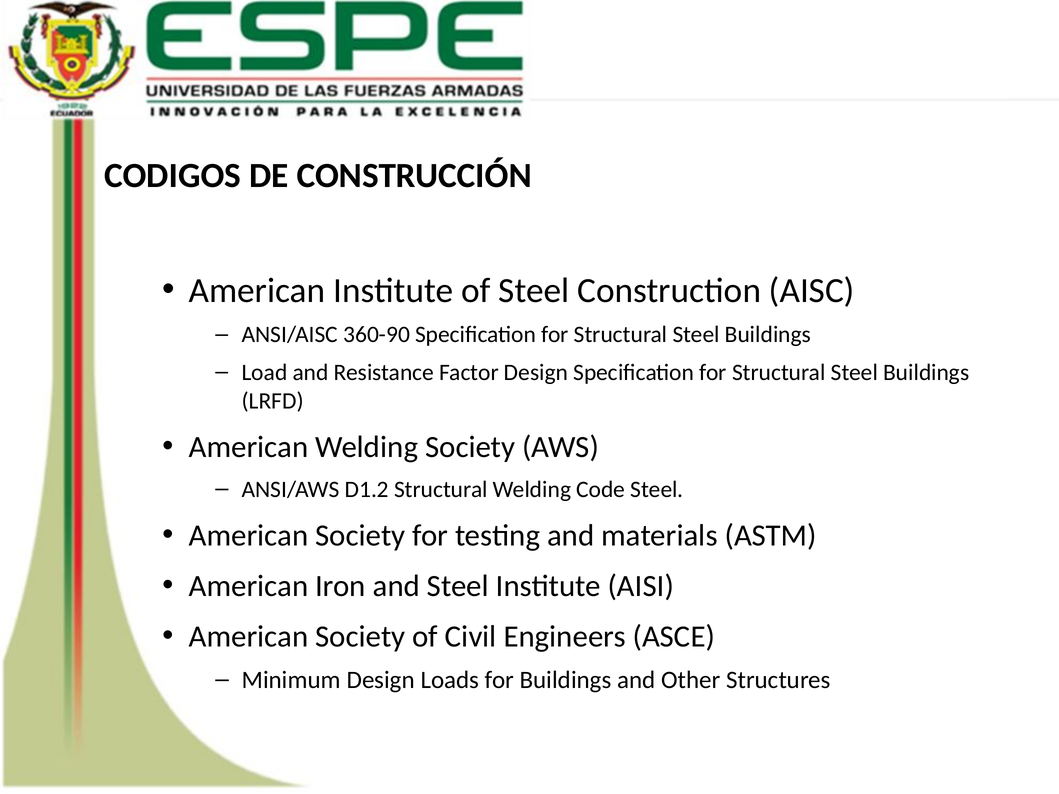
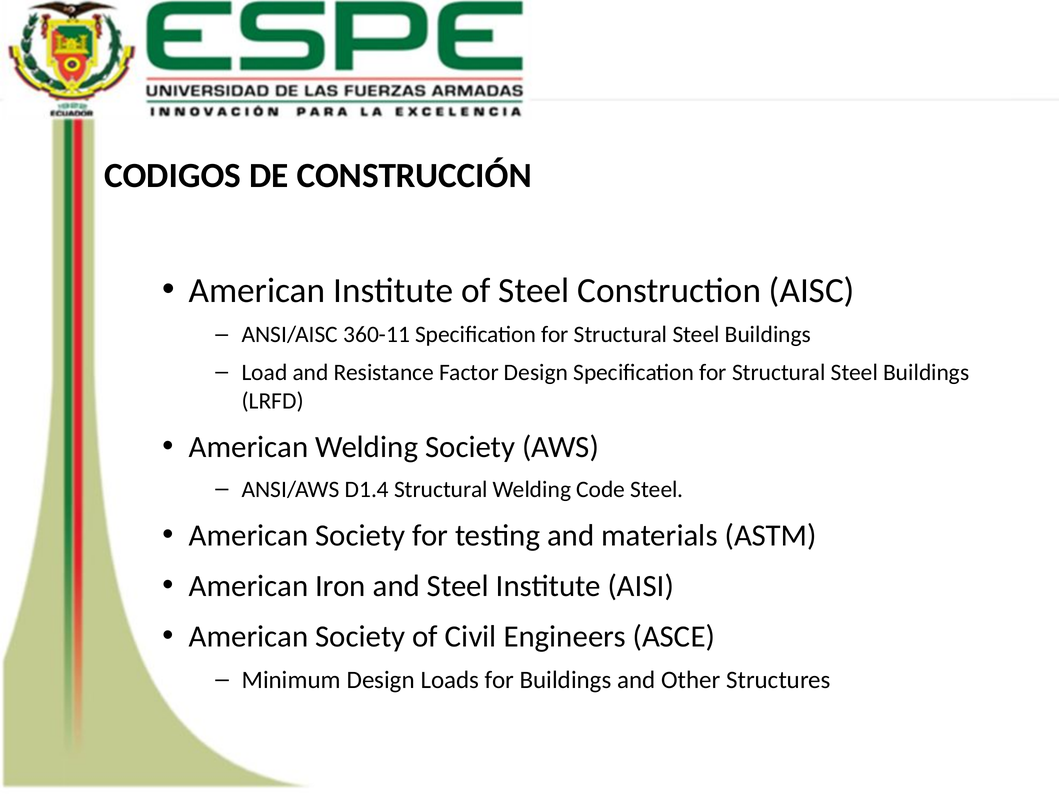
360-90: 360-90 -> 360-11 (377, 335)
D1.2: D1.2 -> D1.4 (367, 490)
